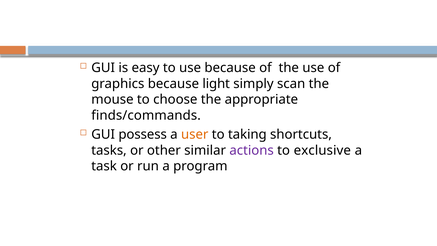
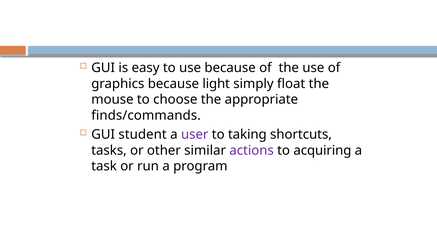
scan: scan -> float (291, 84)
possess: possess -> student (143, 134)
user colour: orange -> purple (195, 134)
exclusive: exclusive -> acquiring (322, 150)
